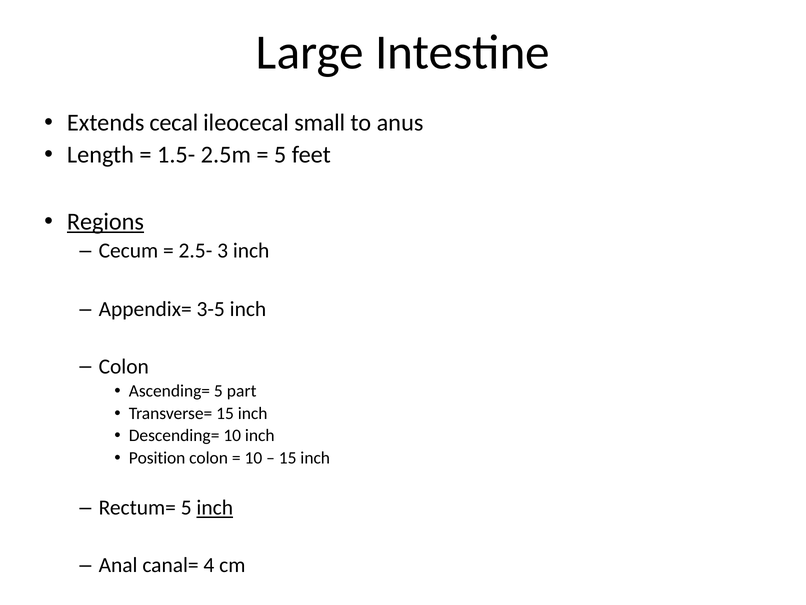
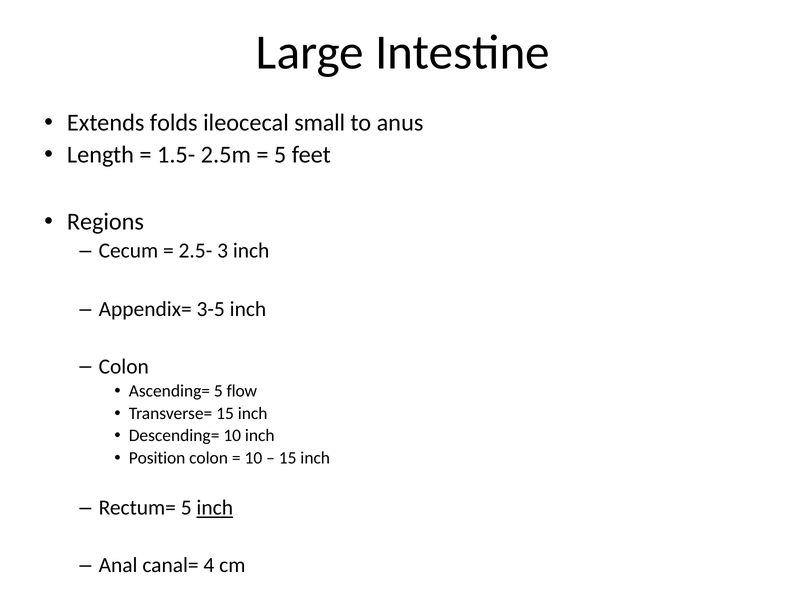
cecal: cecal -> folds (174, 123)
Regions underline: present -> none (105, 221)
part: part -> flow (242, 391)
